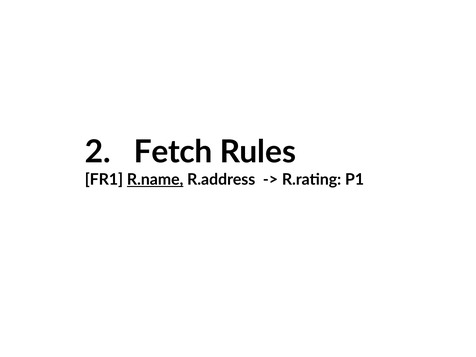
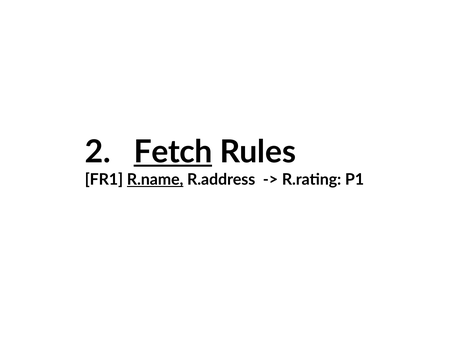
Fetch underline: none -> present (173, 152)
